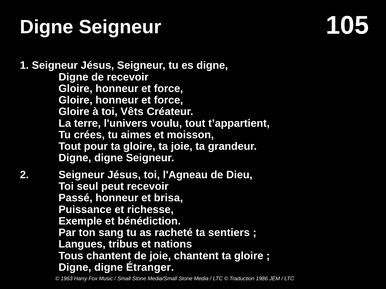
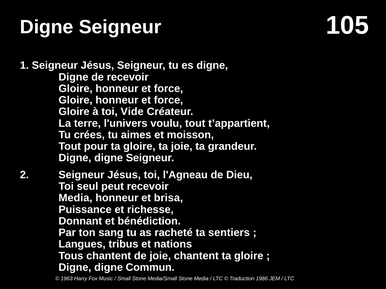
Vêts: Vêts -> Vide (132, 112)
Passé: Passé -> Media (75, 198)
Exemple: Exemple -> Donnant (80, 221)
Étranger: Étranger -> Commun (150, 268)
